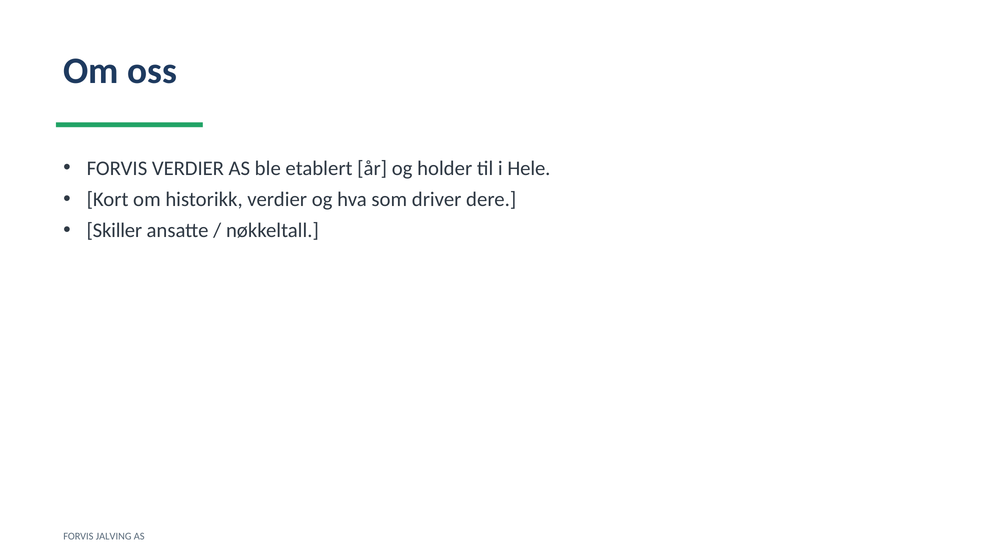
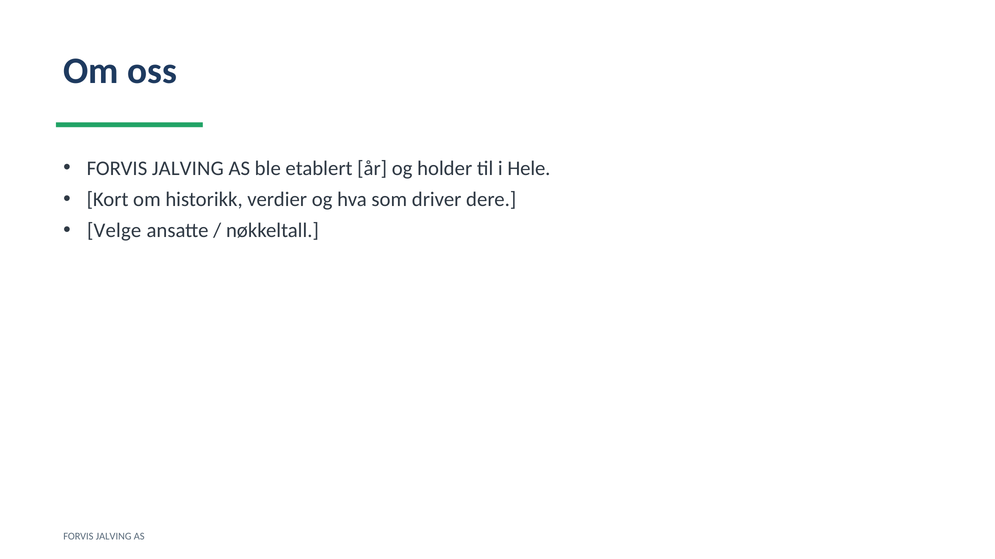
VERDIER: VERDIER -> JALVING (188, 169)
Skiller: Skiller -> Velge (114, 231)
